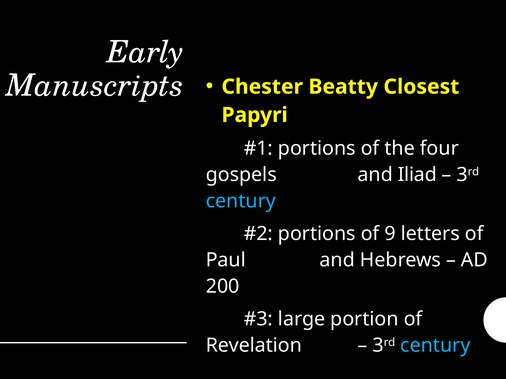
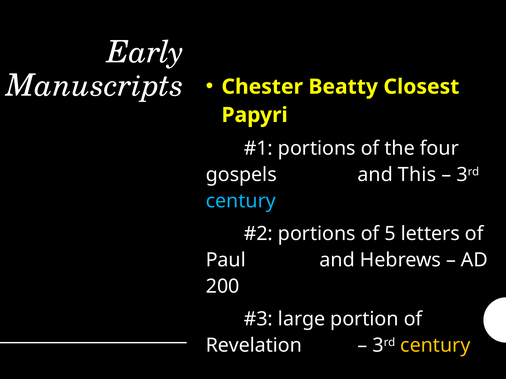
Iliad: Iliad -> This (417, 175)
9: 9 -> 5 (390, 234)
century colour: light blue -> yellow (435, 346)
